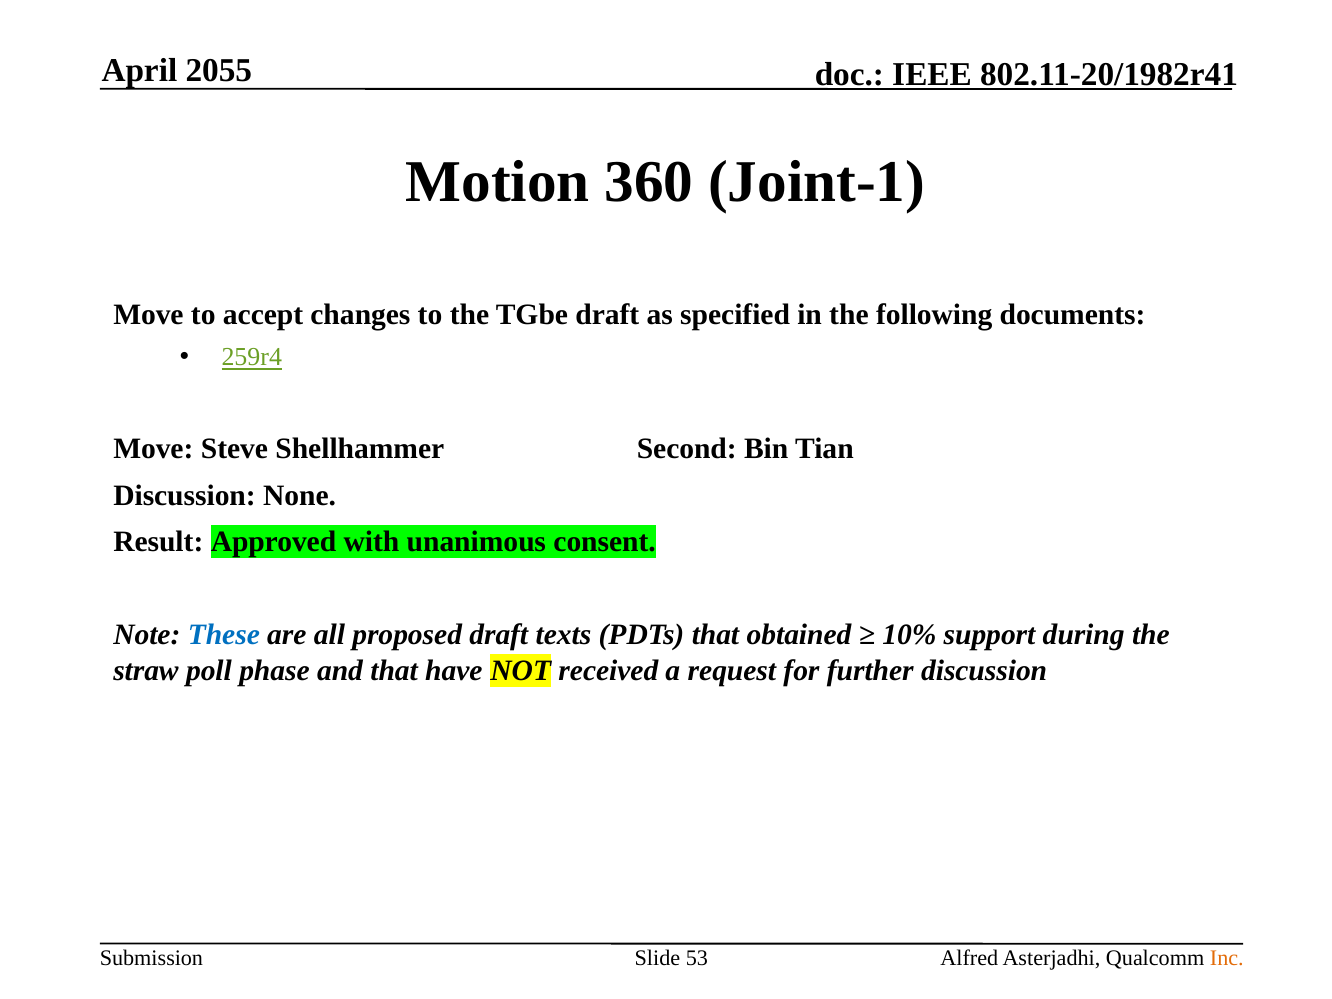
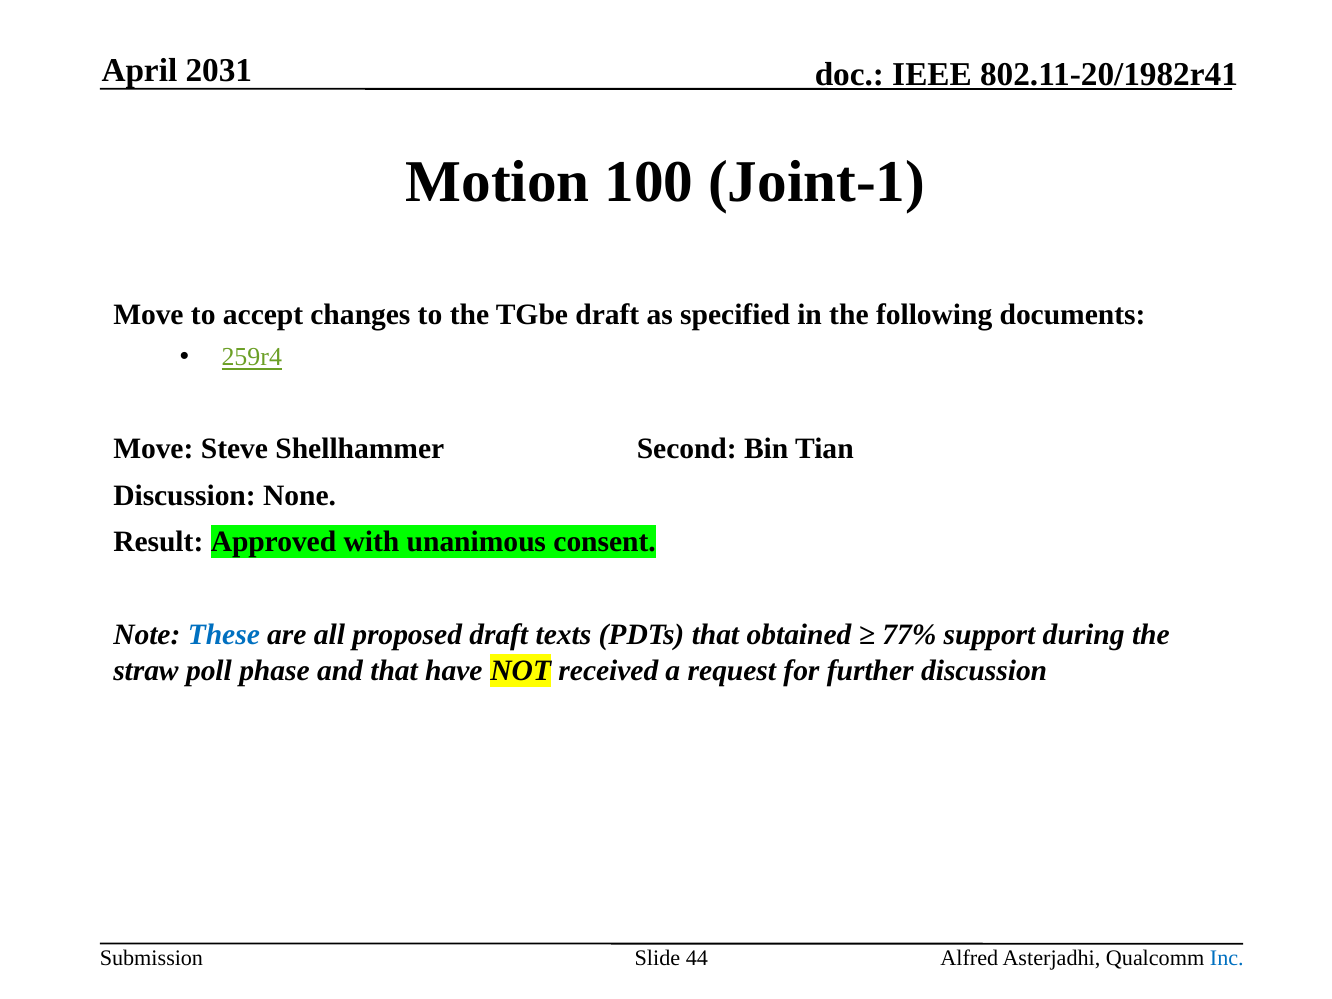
2055: 2055 -> 2031 (219, 71)
360: 360 -> 100 (649, 182)
10%: 10% -> 77% (909, 635)
53: 53 -> 44 (697, 958)
Inc colour: orange -> blue (1227, 958)
